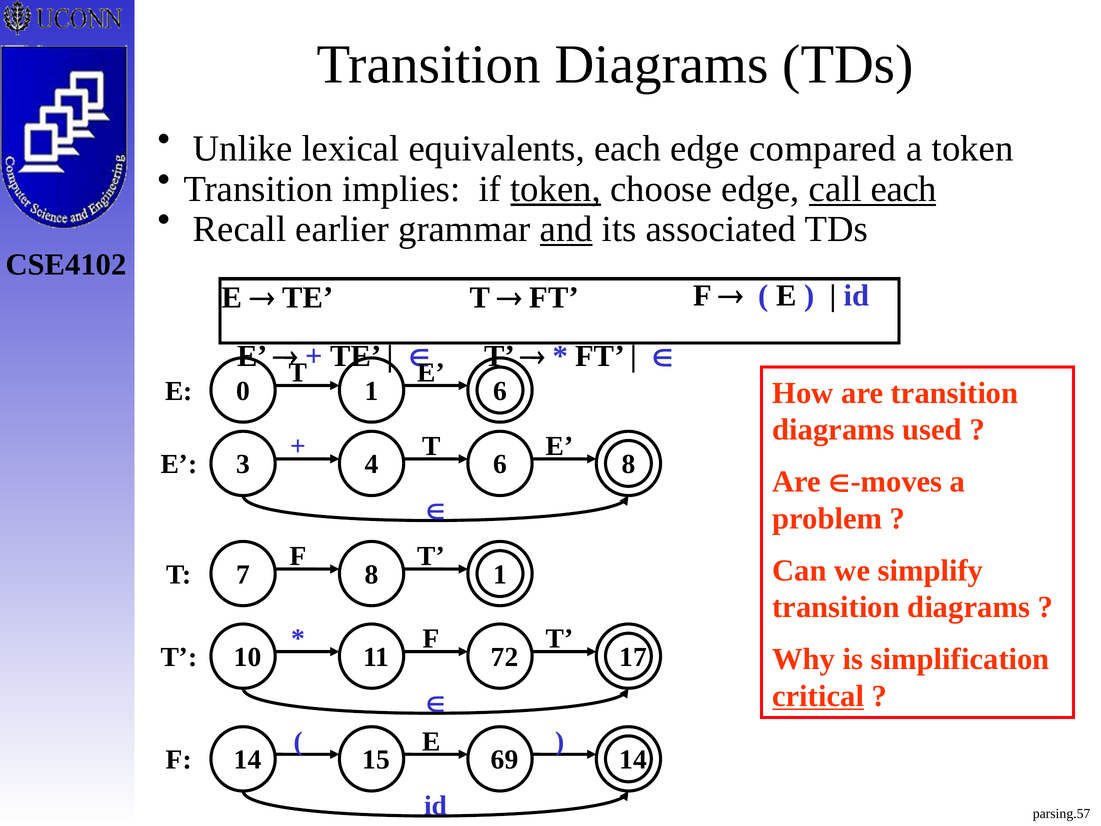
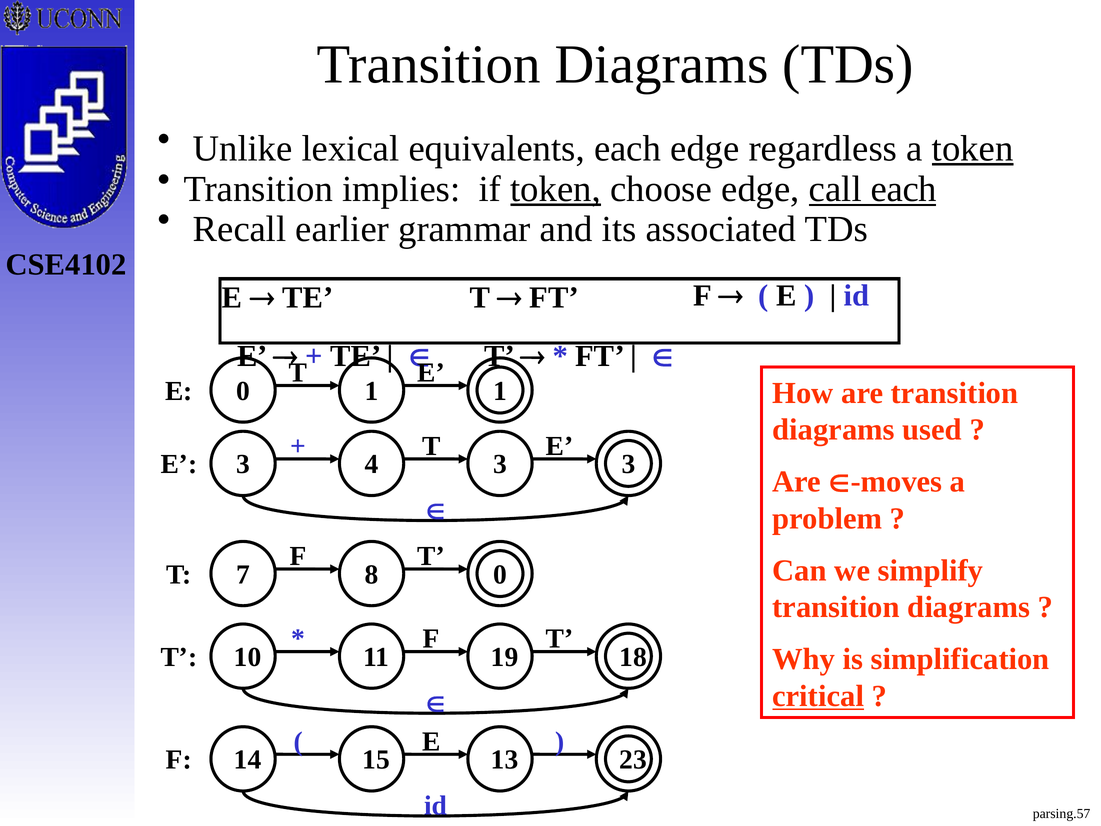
compared: compared -> regardless (823, 148)
token underline: none -> present (973, 148)
and underline: present -> none (566, 229)
0 6: 6 -> 1 (500, 391)
6: 6 -> 3 (500, 464)
3 8: 8 -> 3 (628, 464)
7 1: 1 -> 0 (500, 574)
72: 72 -> 19 (505, 657)
17: 17 -> 18 (633, 657)
69: 69 -> 13 (505, 760)
14 14: 14 -> 23 (633, 760)
